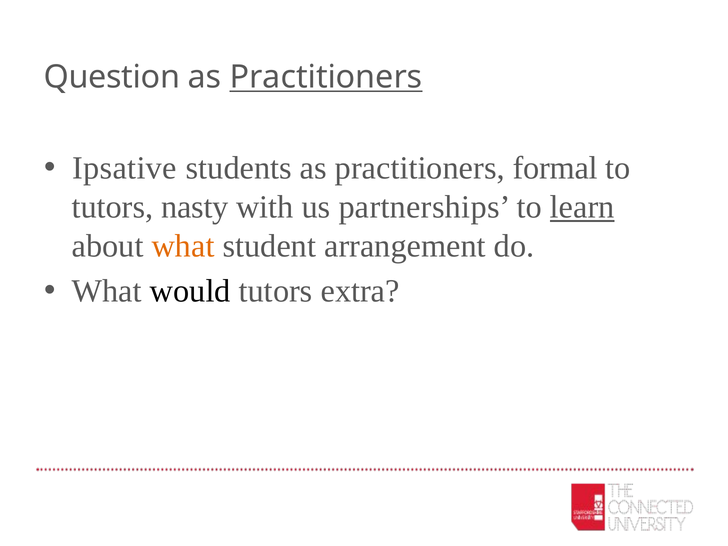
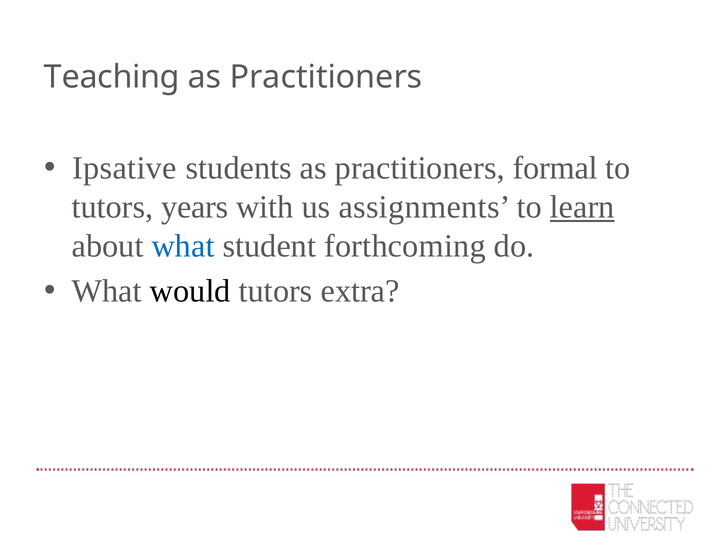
Question: Question -> Teaching (112, 77)
Practitioners underline: present -> none (326, 77)
nasty: nasty -> years (195, 207)
partnerships: partnerships -> assignments (425, 207)
what colour: orange -> blue (183, 246)
arrangement: arrangement -> forthcoming (405, 246)
